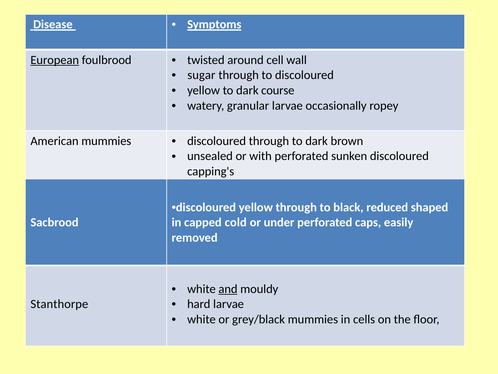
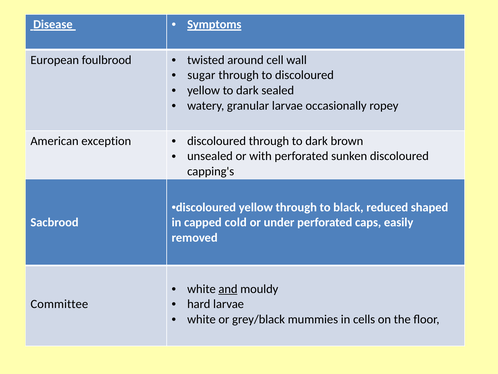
European underline: present -> none (55, 60)
course: course -> sealed (278, 90)
American mummies: mummies -> exception (106, 141)
Stanthorpe: Stanthorpe -> Committee (59, 304)
